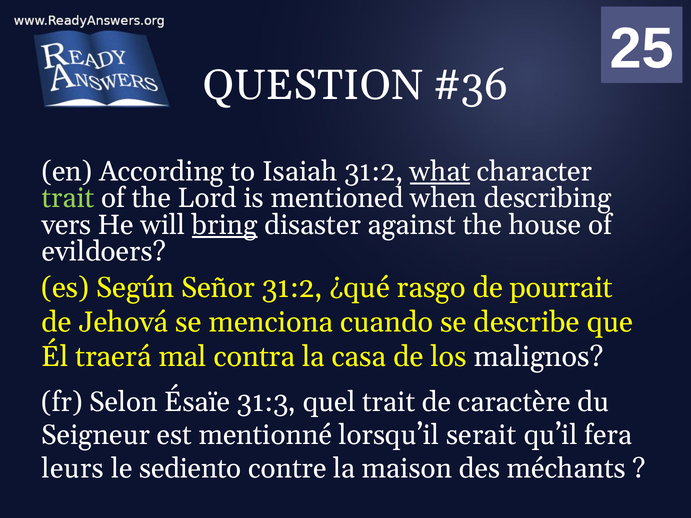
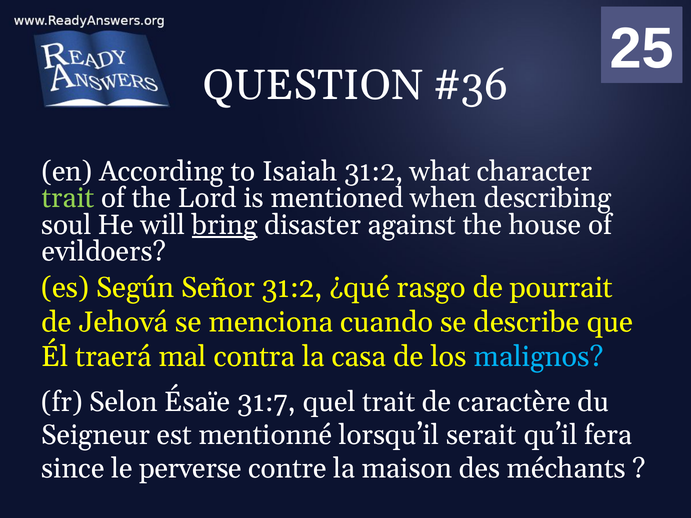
what underline: present -> none (440, 172)
vers: vers -> soul (67, 225)
malignos colour: white -> light blue (539, 357)
31:3: 31:3 -> 31:7 (266, 402)
leurs: leurs -> since (73, 469)
sediento: sediento -> perverse (190, 469)
